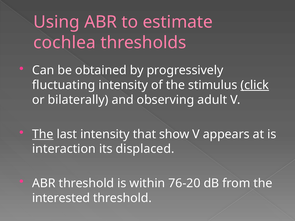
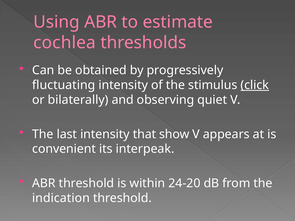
adult: adult -> quiet (212, 100)
The underline: present -> none (43, 134)
interaction: interaction -> convenient (64, 149)
displaced: displaced -> interpeak (145, 149)
76-20: 76-20 -> 24-20 (184, 184)
interested: interested -> indication (61, 198)
